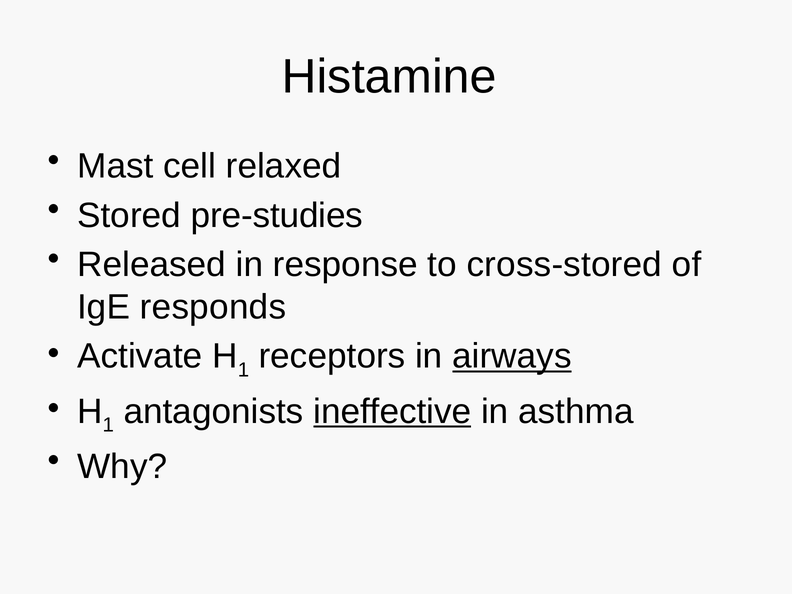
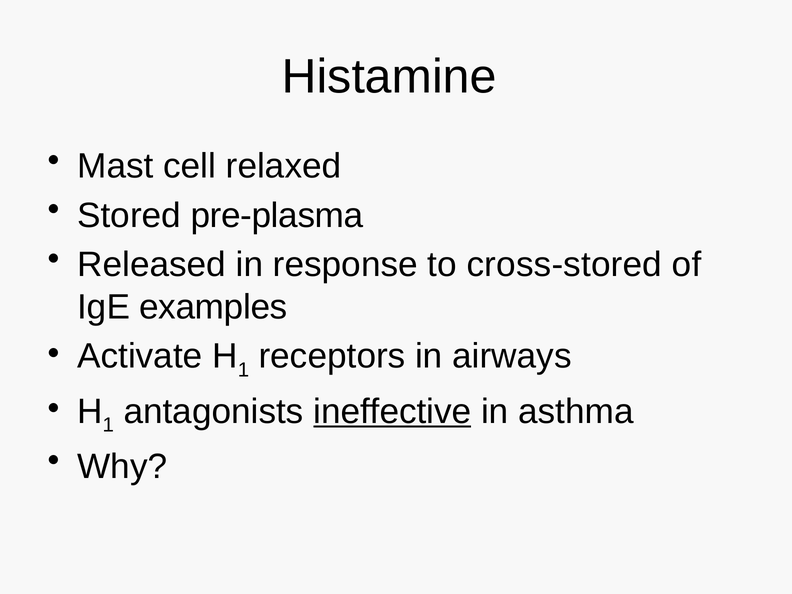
pre-studies: pre-studies -> pre-plasma (277, 215)
responds: responds -> examples (213, 307)
airways underline: present -> none (512, 356)
